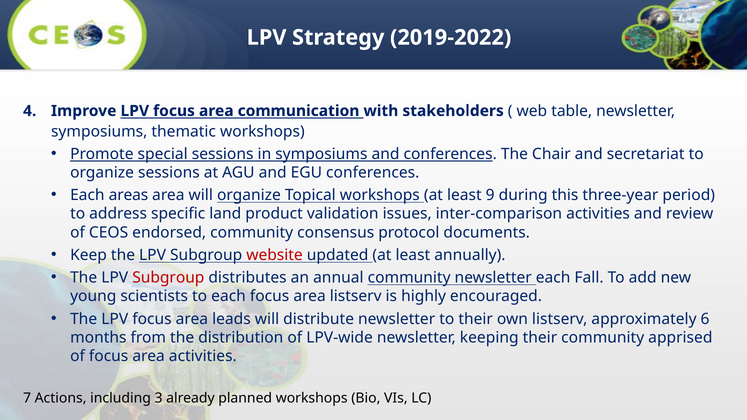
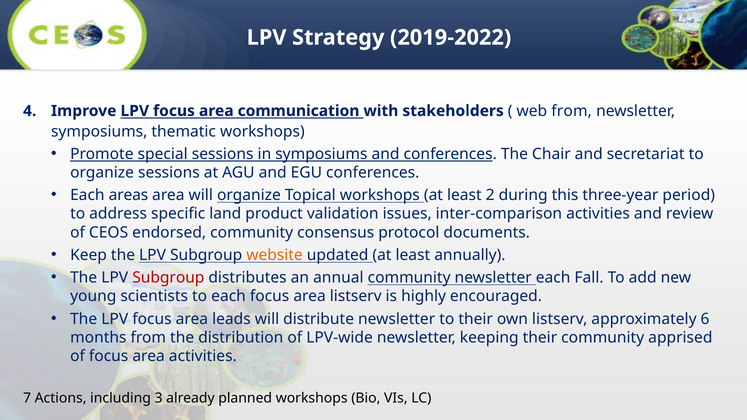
web table: table -> from (572, 111)
9: 9 -> 2 (490, 195)
website colour: red -> orange (275, 255)
